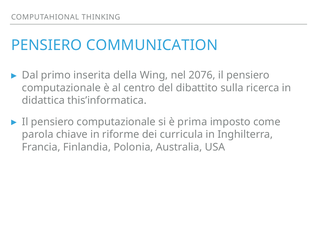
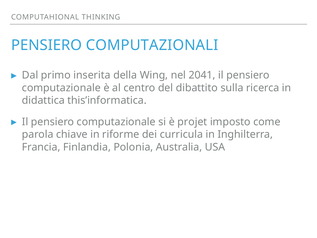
COMMUNICATION: COMMUNICATION -> COMPUTAZIONALI (152, 45)
2076: 2076 -> 2041 (202, 75)
prima: prima -> projet (192, 122)
